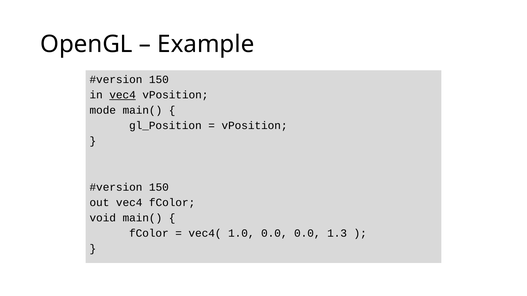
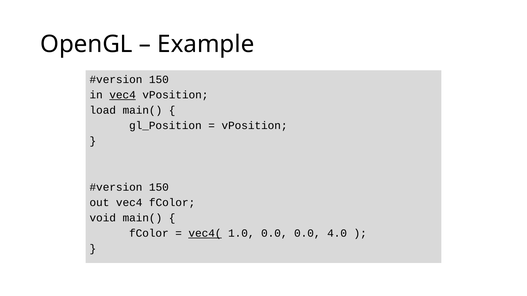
mode: mode -> load (103, 110)
vec4( underline: none -> present (205, 233)
1.3: 1.3 -> 4.0 (337, 233)
